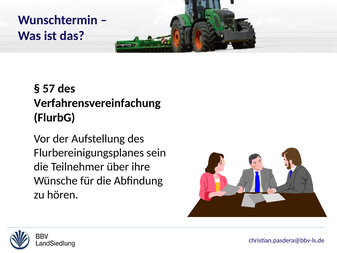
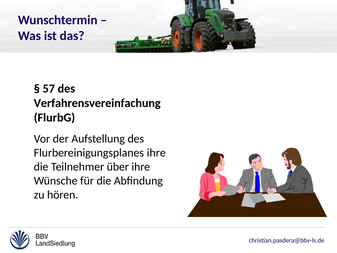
Flurbereinigungsplanes sein: sein -> ihre (156, 153)
